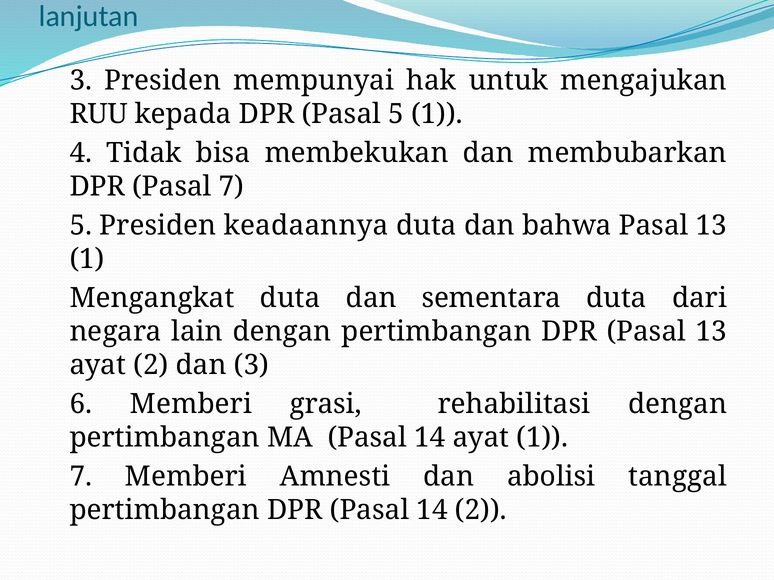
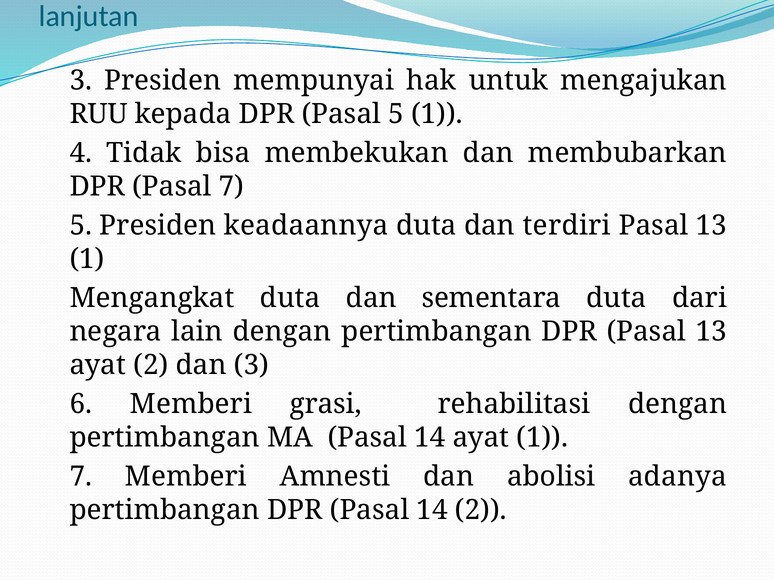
bahwa: bahwa -> terdiri (567, 226)
tanggal: tanggal -> adanya (678, 477)
